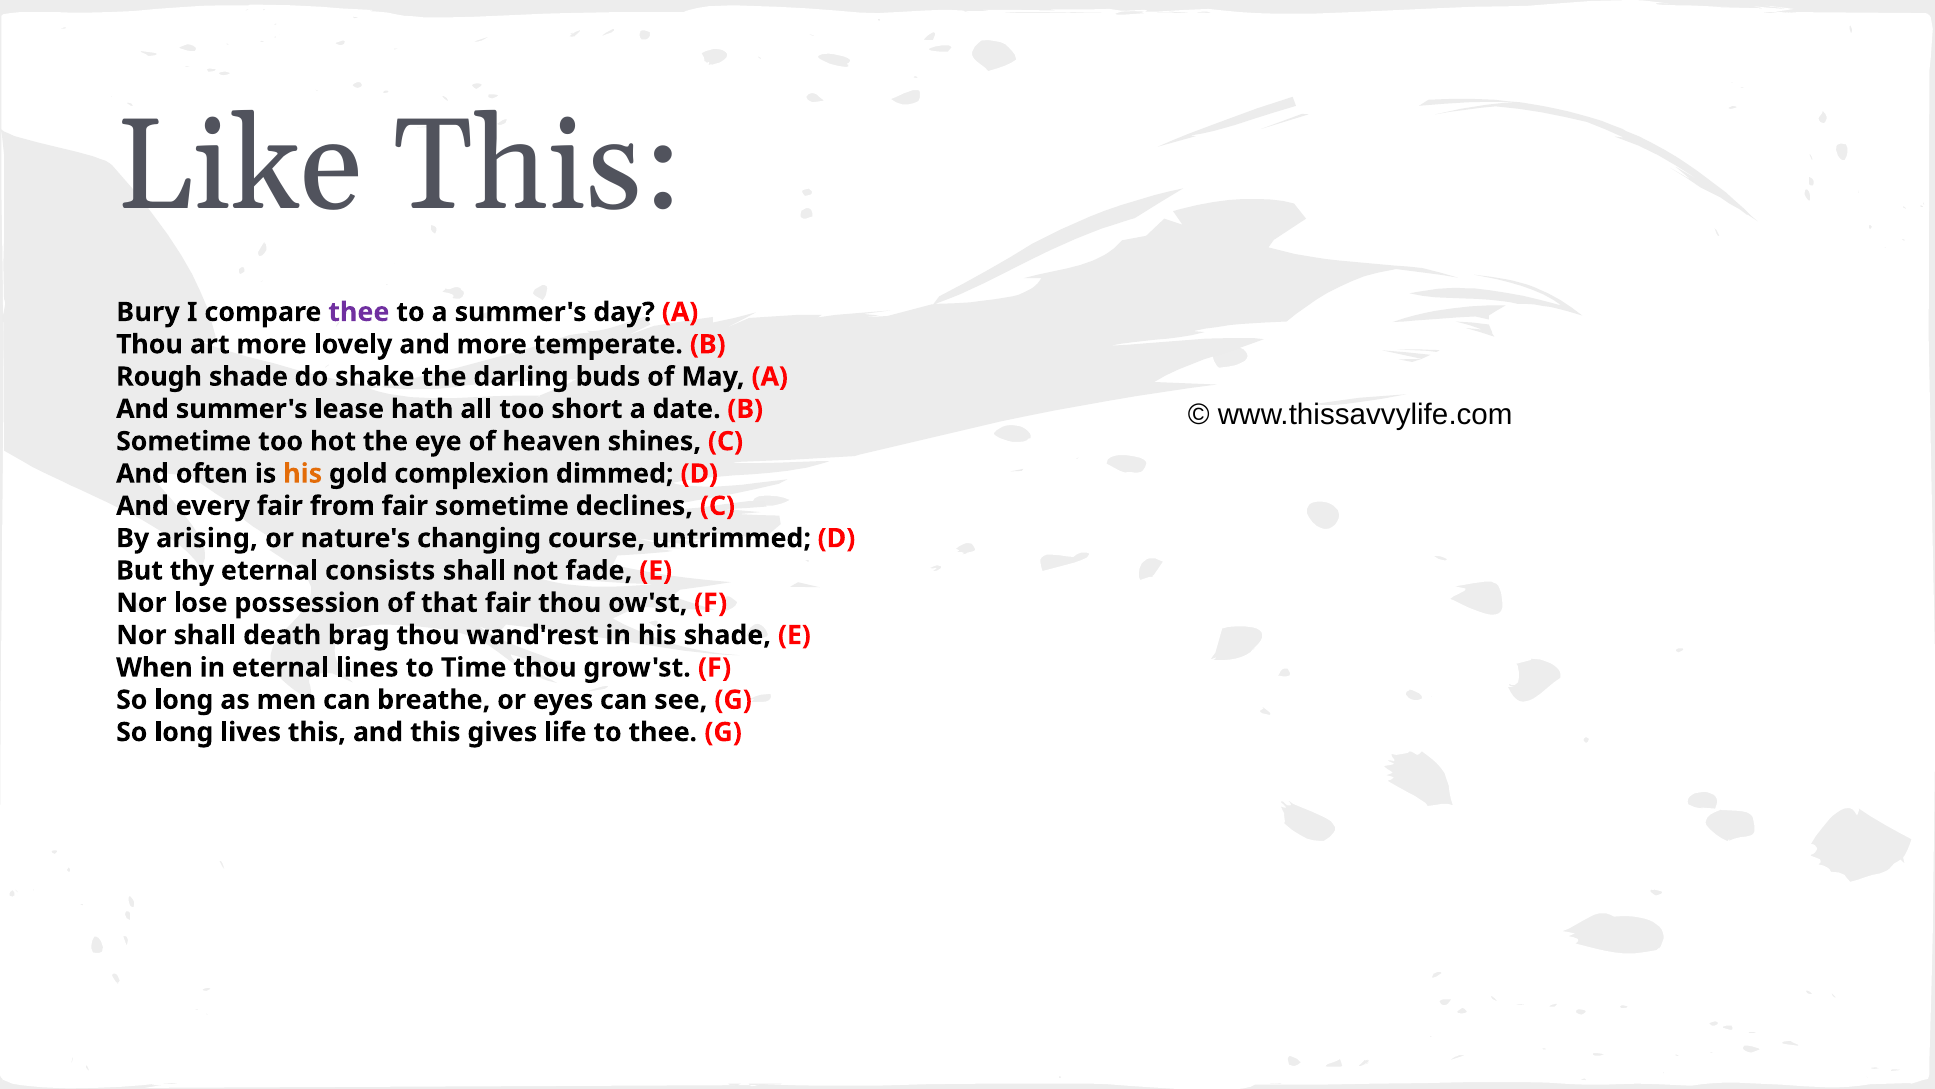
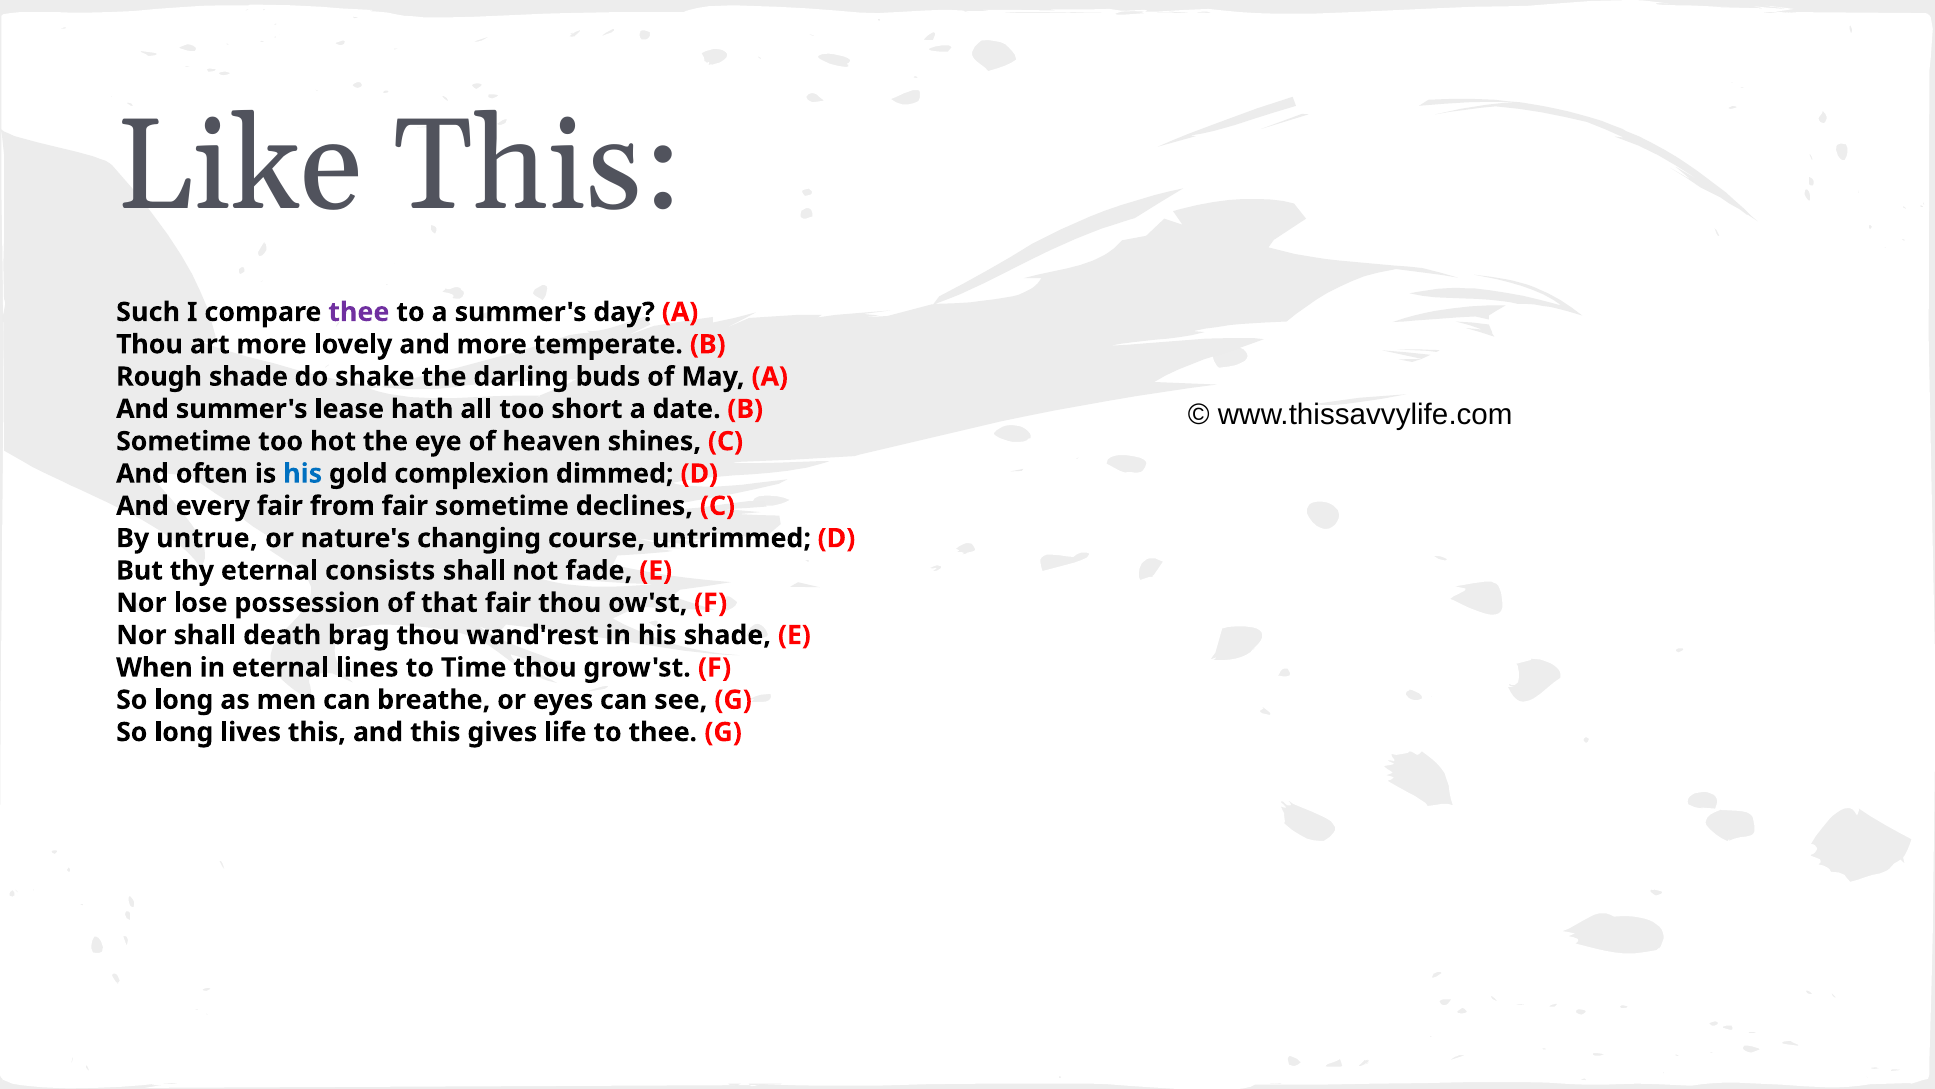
Bury: Bury -> Such (148, 312)
his colour: orange -> blue (303, 474)
arising: arising -> untrue (207, 538)
